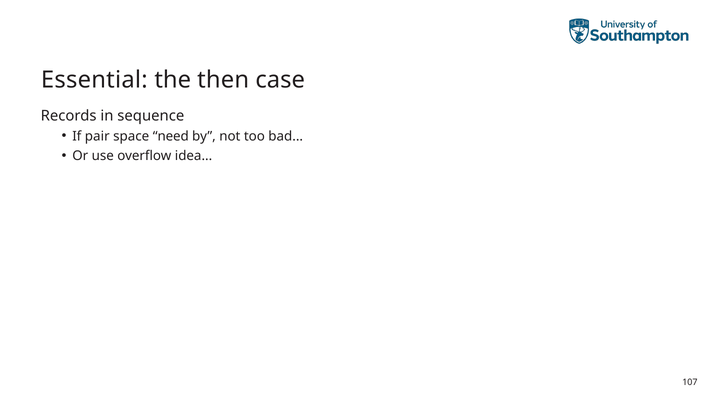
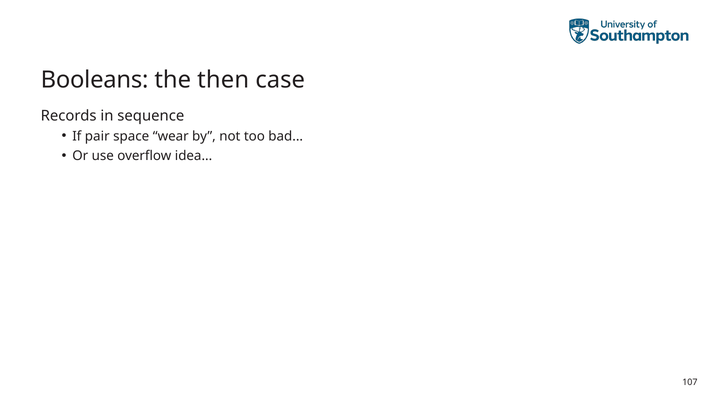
Essential: Essential -> Booleans (95, 80)
need: need -> wear (171, 136)
